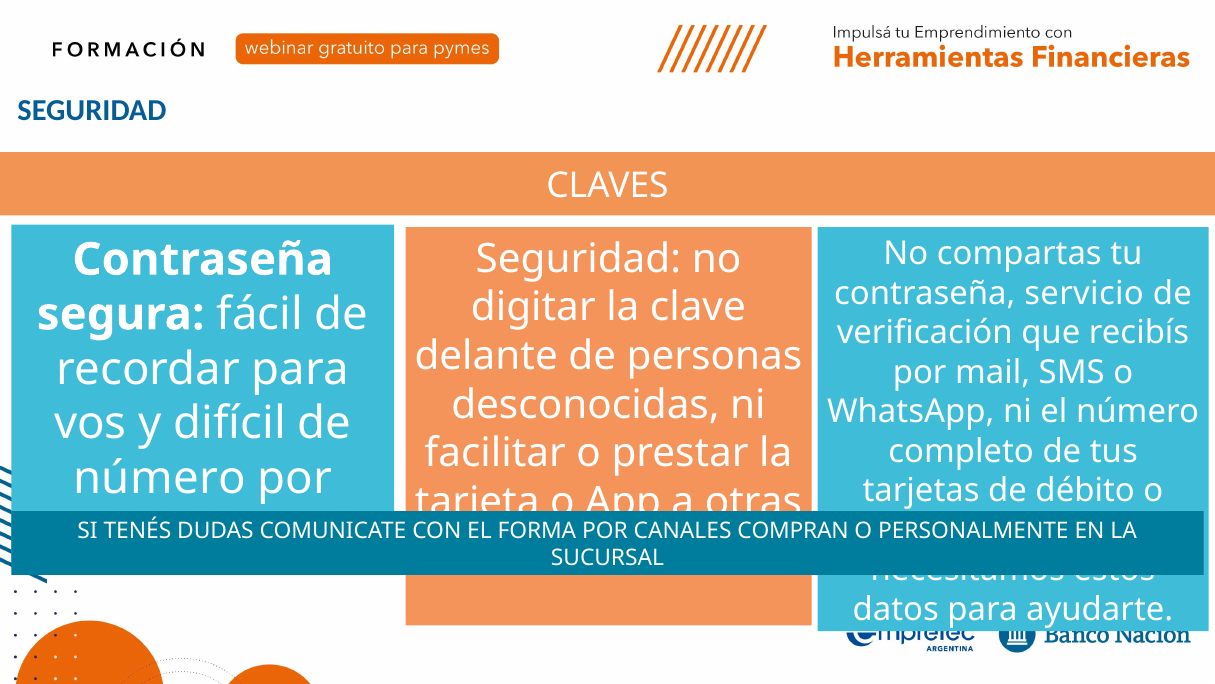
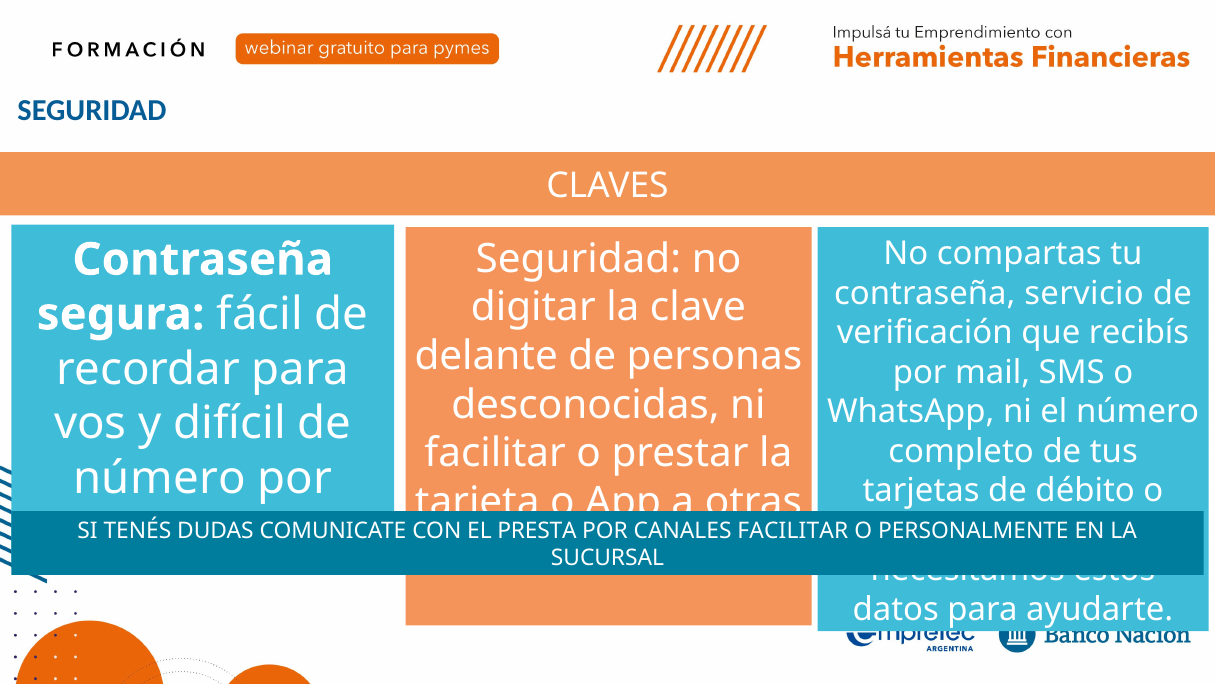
FORMA: FORMA -> PRESTA (537, 530)
CANALES COMPRAN: COMPRAN -> FACILITAR (793, 530)
